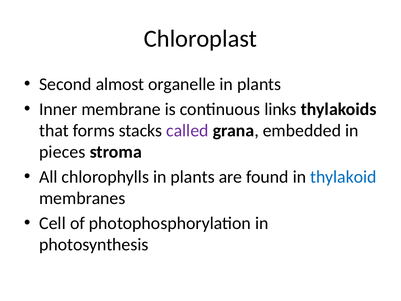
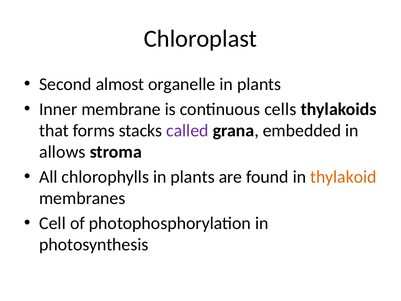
links: links -> cells (280, 109)
pieces: pieces -> allows (62, 152)
thylakoid colour: blue -> orange (343, 177)
